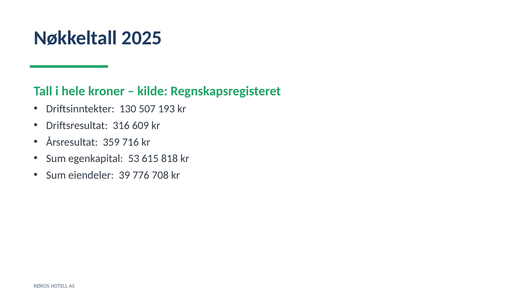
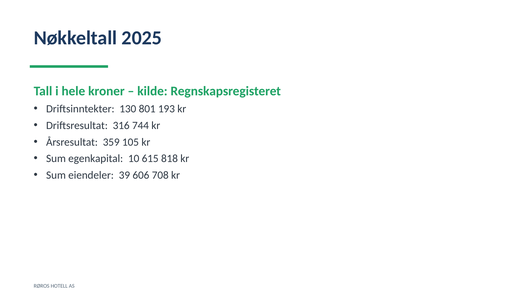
507: 507 -> 801 (147, 109)
609: 609 -> 744 (140, 126)
716: 716 -> 105 (131, 142)
53: 53 -> 10 (134, 159)
776: 776 -> 606 (141, 175)
